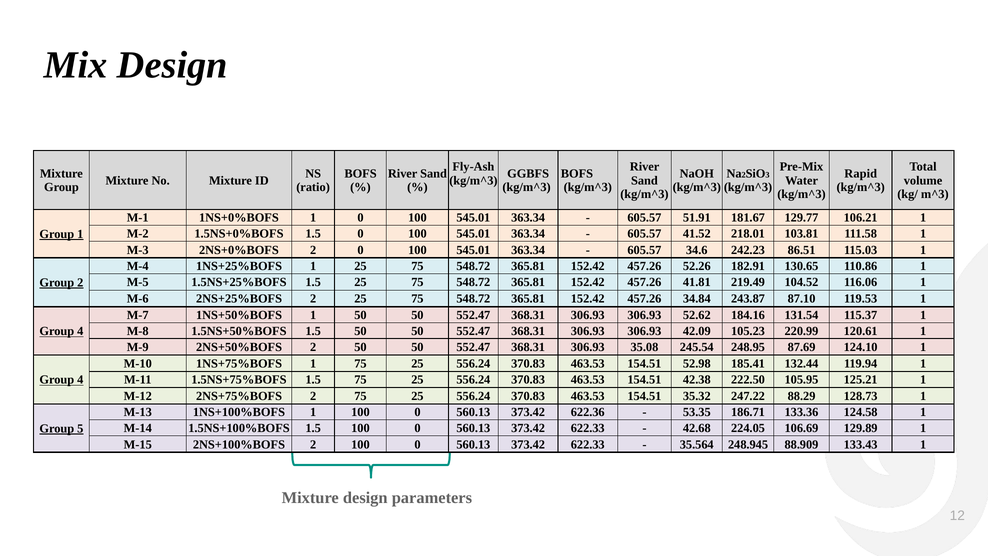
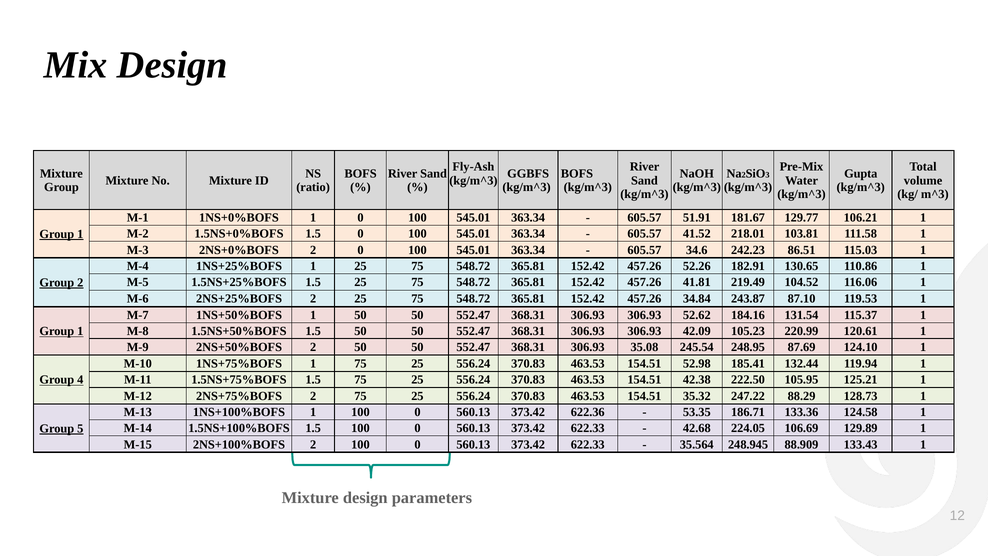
Rapid: Rapid -> Gupta (861, 174)
4: 4 -> 1 (80, 331)
